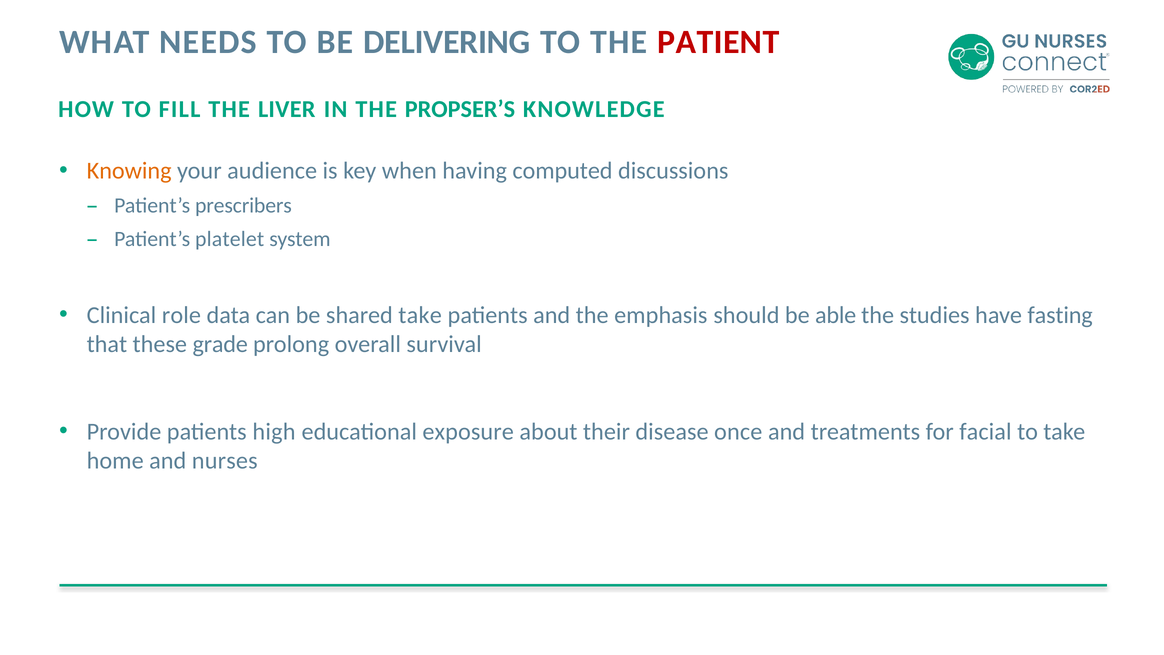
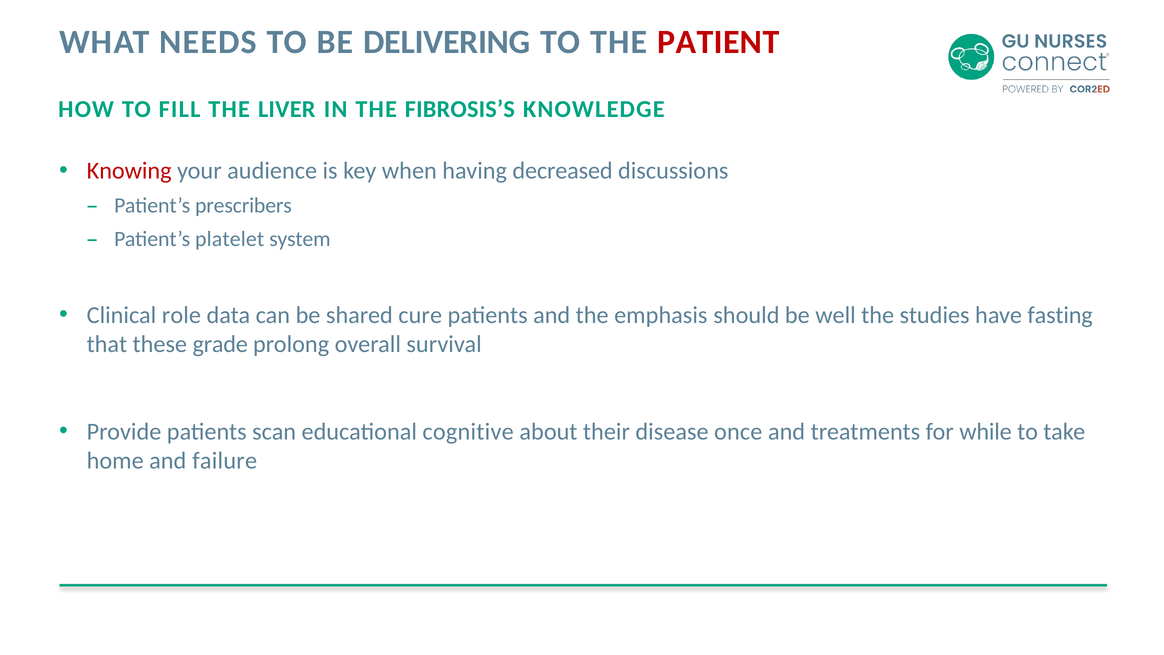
PROPSER’S: PROPSER’S -> FIBROSIS’S (460, 109)
Knowing colour: orange -> red (129, 171)
computed: computed -> decreased (563, 171)
shared take: take -> cure (420, 315)
able: able -> well (836, 315)
high: high -> scan (274, 431)
exposure: exposure -> cognitive (468, 431)
facial: facial -> while (986, 431)
nurses: nurses -> failure (225, 461)
